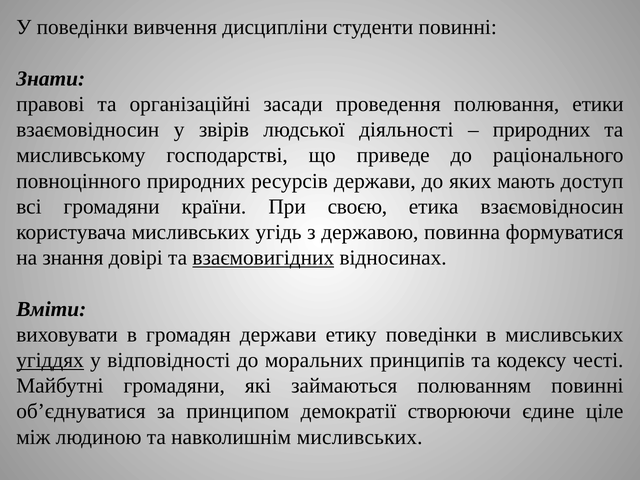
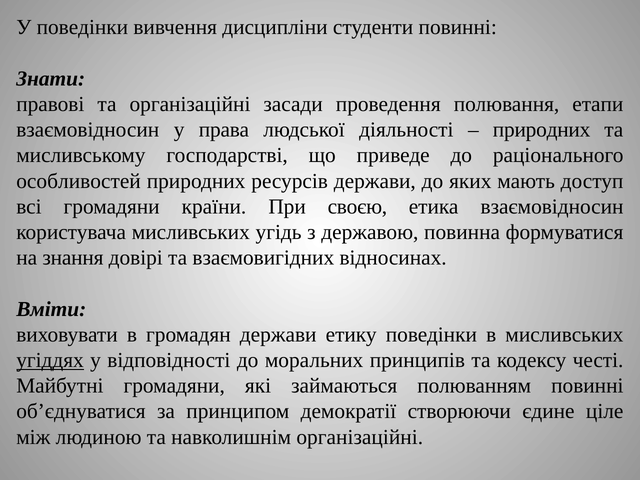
етики: етики -> етапи (598, 104)
звірів: звірів -> права (224, 130)
повноцінного: повноцінного -> особливостей (79, 181)
взаємовигідних underline: present -> none (263, 258)
навколишнім мисливських: мисливських -> організаційні (360, 437)
